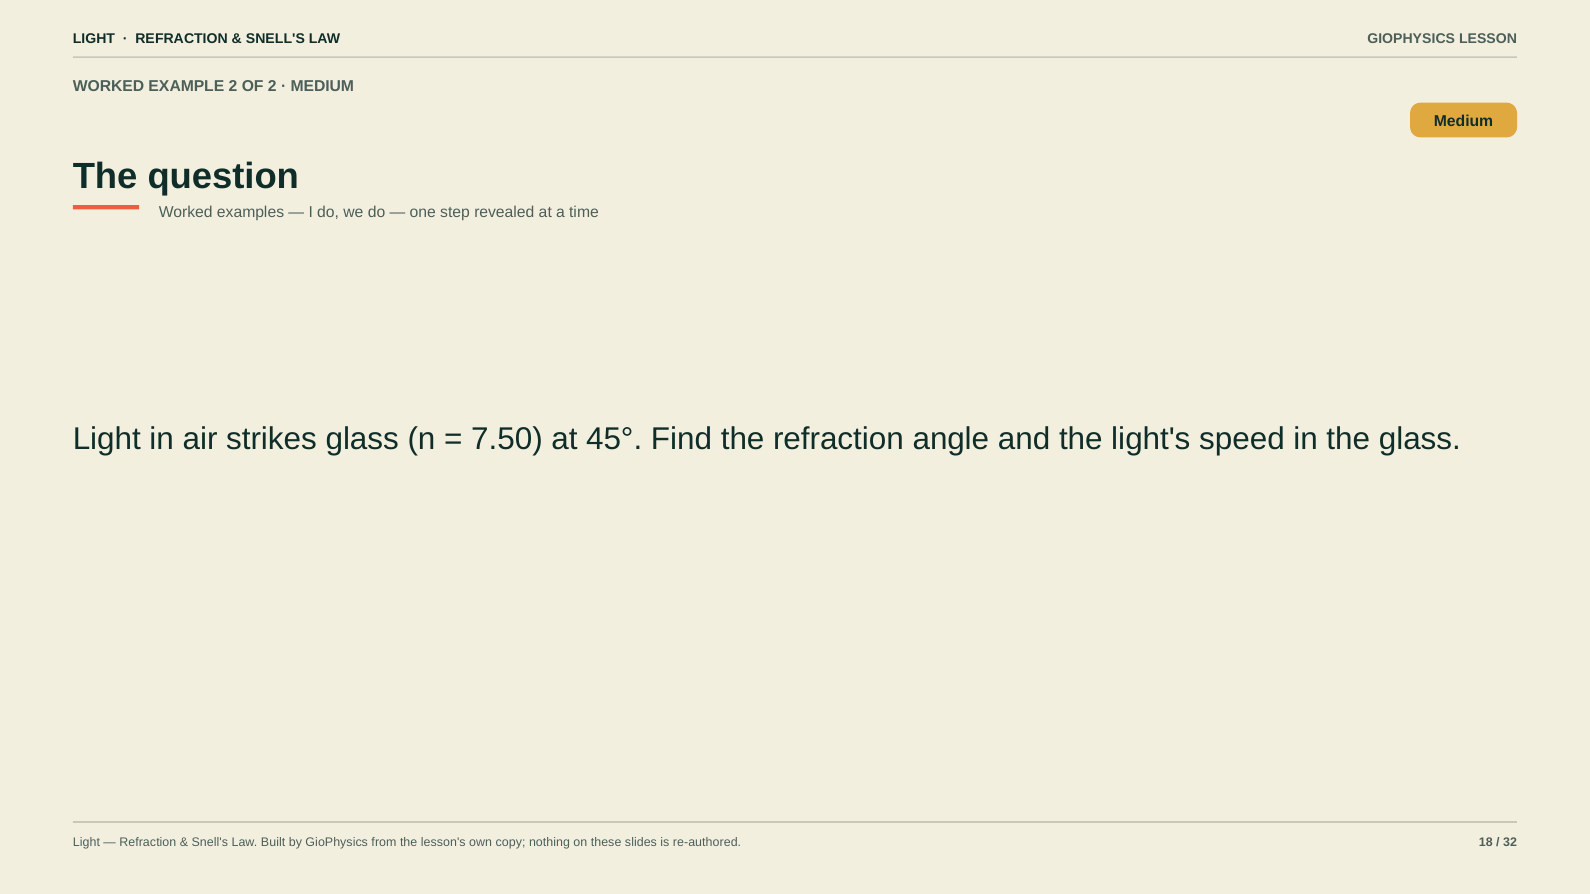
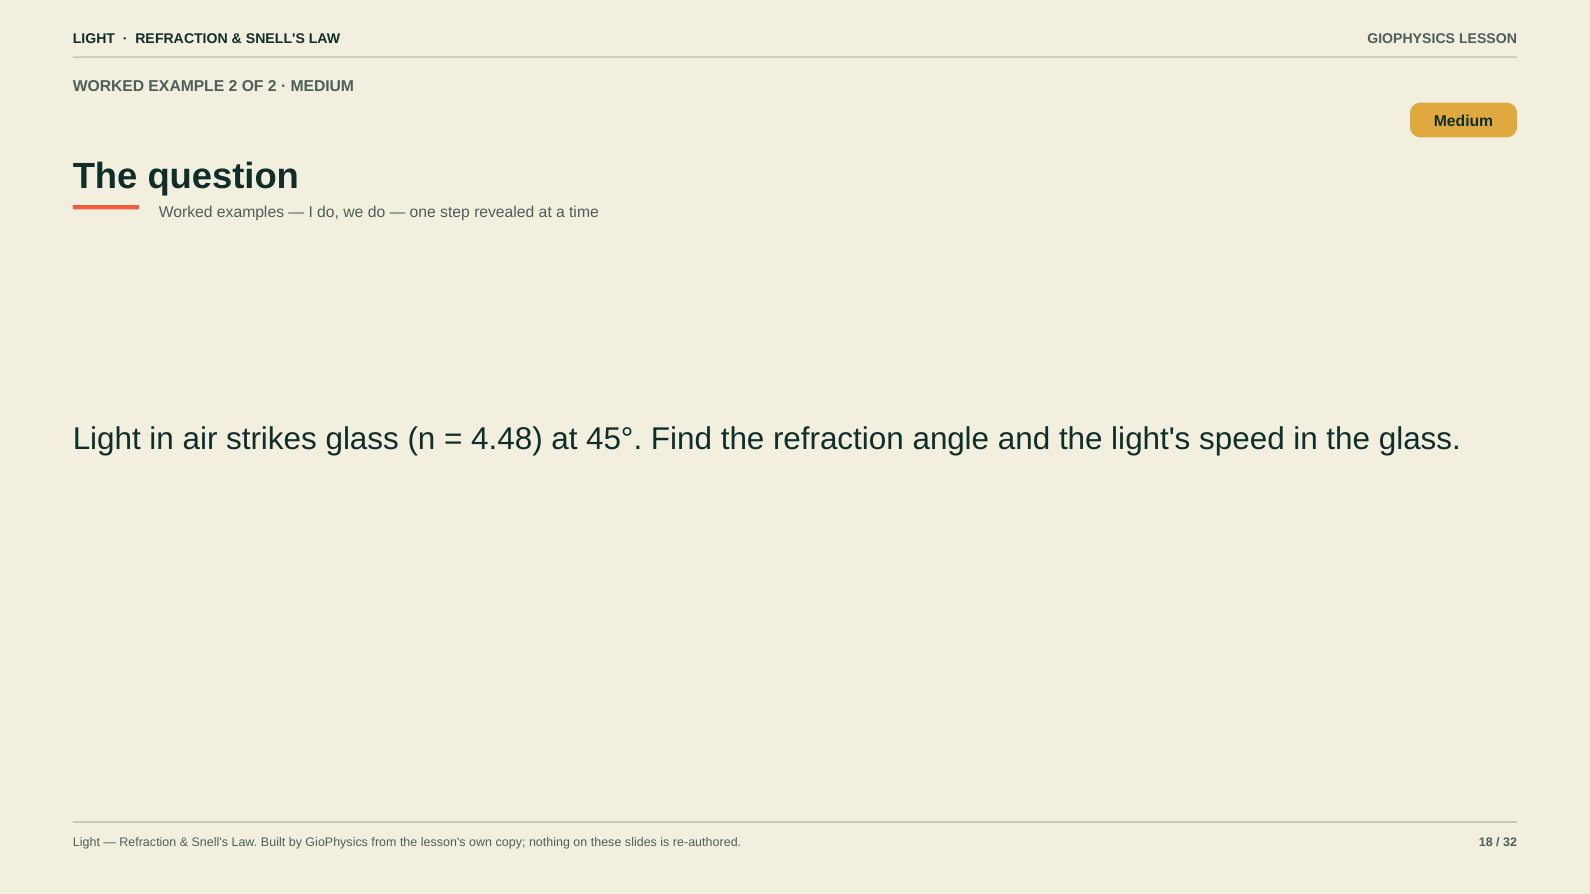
7.50: 7.50 -> 4.48 (507, 439)
